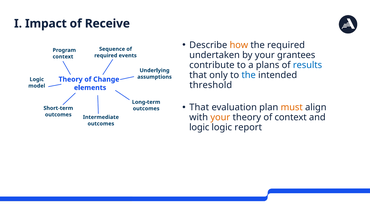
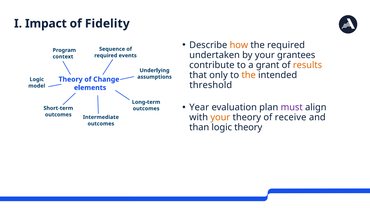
Receive: Receive -> Fidelity (107, 24)
plans: plans -> grant (268, 65)
results colour: blue -> orange (307, 65)
the colour: blue -> orange (249, 75)
That: That -> Year (199, 107)
must colour: orange -> purple (292, 107)
of context: context -> receive (291, 117)
logic: logic -> than (199, 127)
logic report: report -> theory (248, 127)
